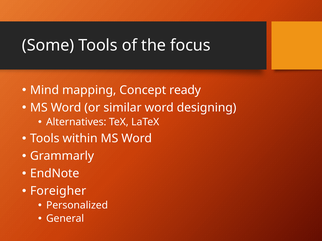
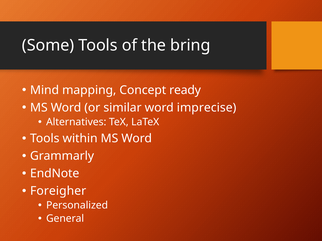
focus: focus -> bring (190, 45)
designing: designing -> imprecise (207, 108)
